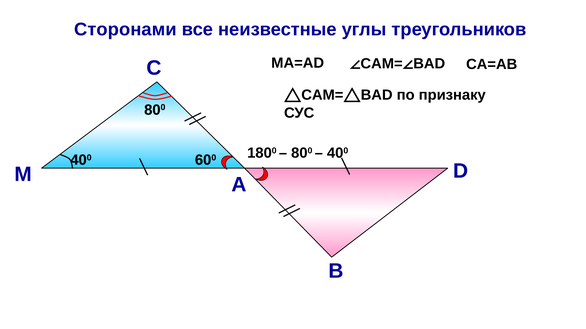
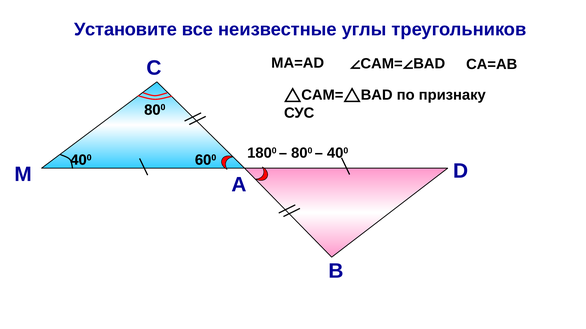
Сторонами: Сторонами -> Установите (126, 29)
